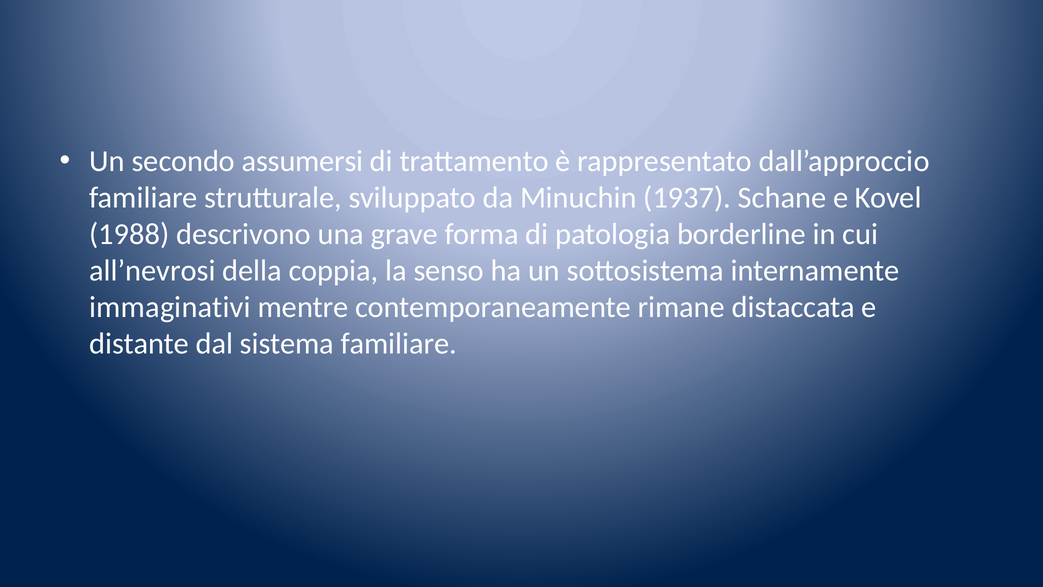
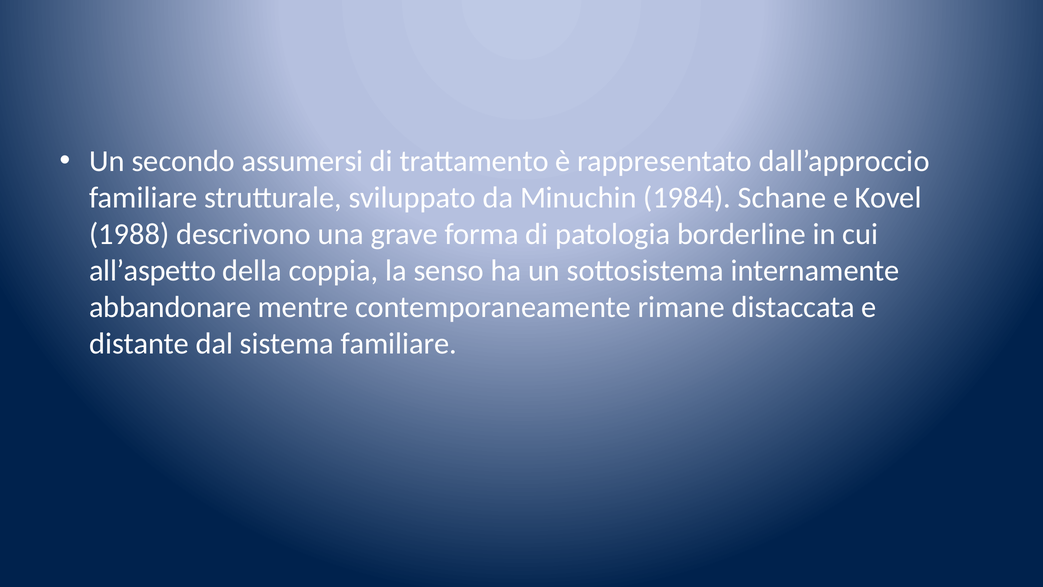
1937: 1937 -> 1984 (687, 198)
all’nevrosi: all’nevrosi -> all’aspetto (153, 270)
immaginativi: immaginativi -> abbandonare (170, 307)
